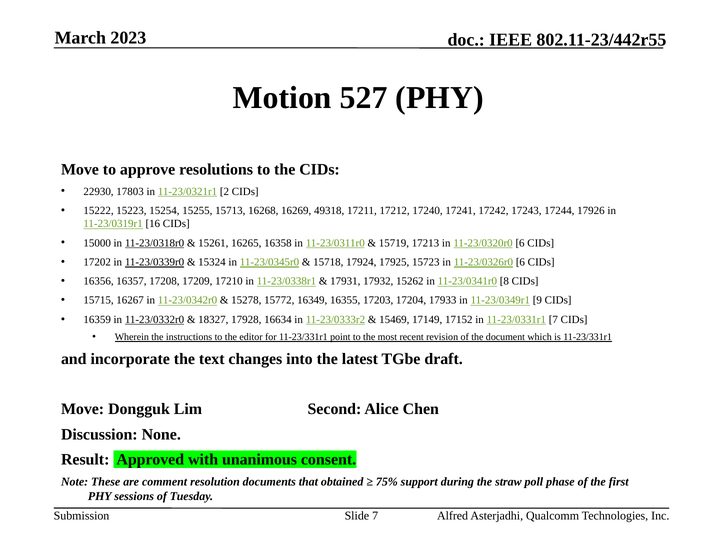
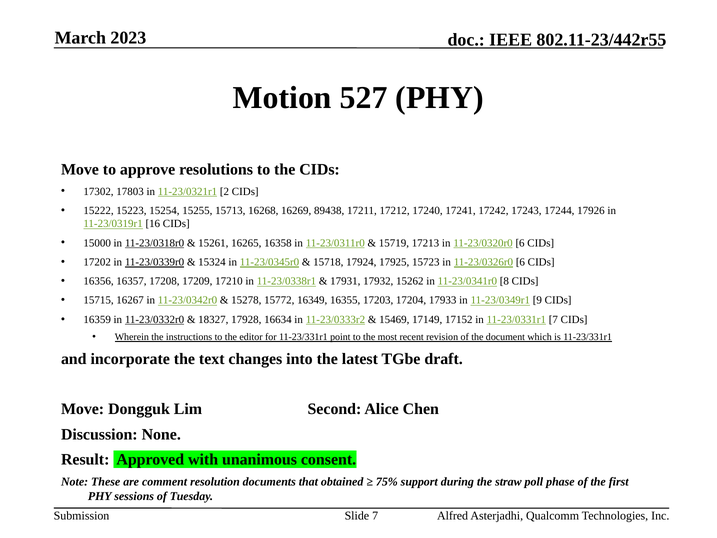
22930: 22930 -> 17302 (99, 191)
49318: 49318 -> 89438 (329, 211)
